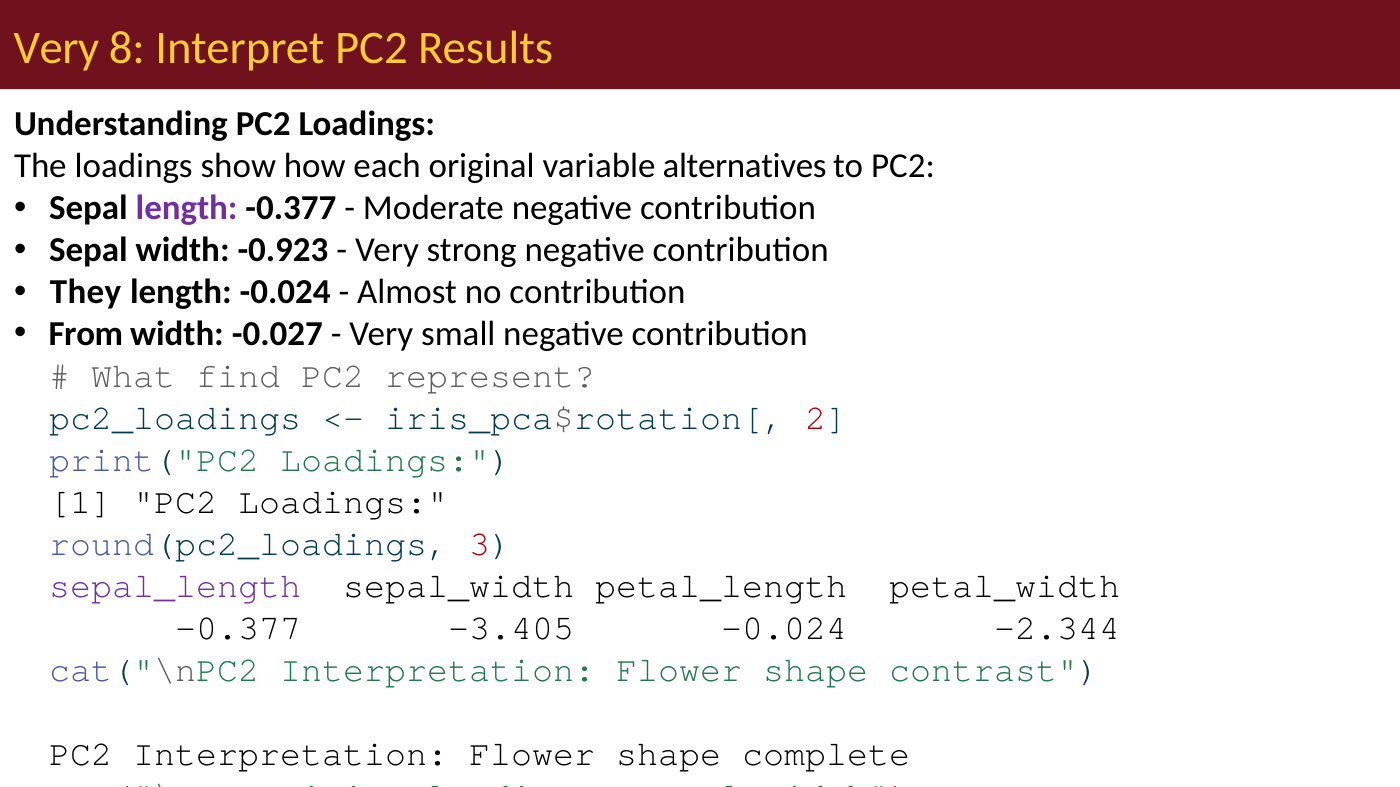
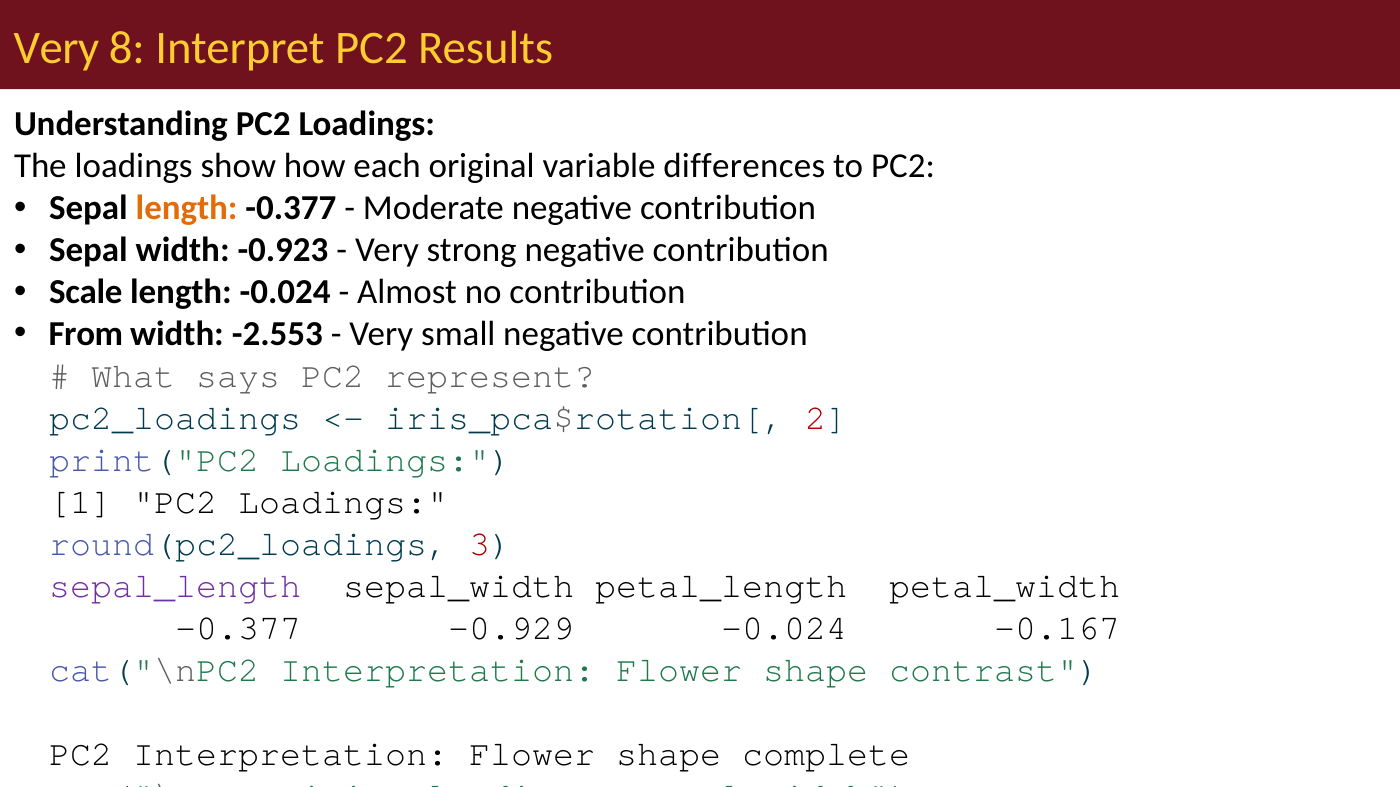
alternatives: alternatives -> differences (744, 167)
length colour: purple -> orange (187, 209)
They: They -> Scale (86, 293)
-0.027: -0.027 -> -2.553 (277, 335)
find: find -> says (238, 377)
-3.405: -3.405 -> -0.929 (511, 629)
-2.344: -2.344 -> -0.167 (1057, 629)
